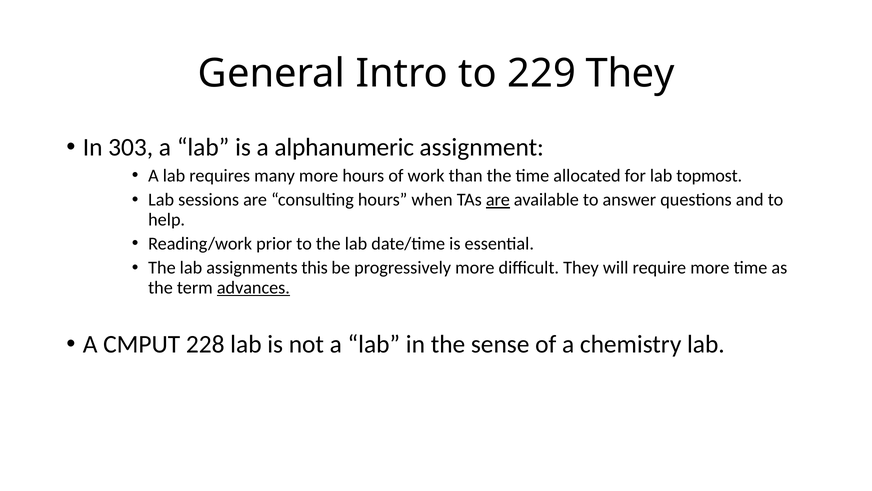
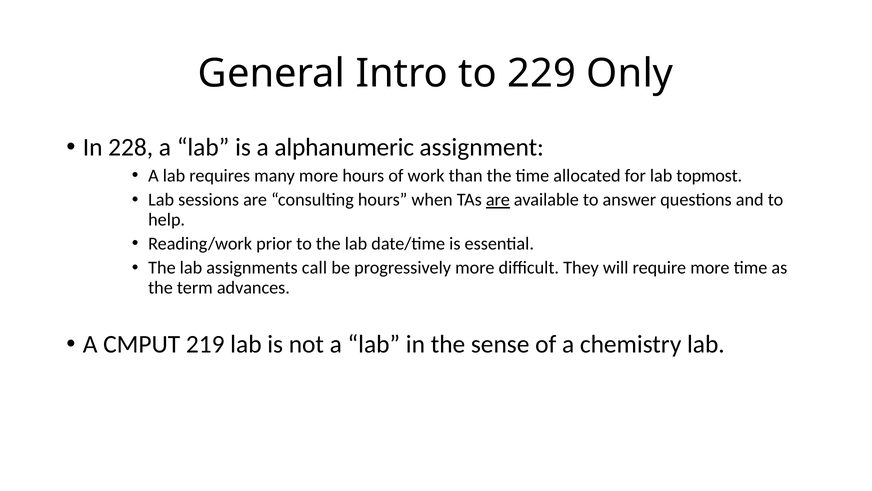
229 They: They -> Only (630, 73)
303: 303 -> 228 (131, 147)
this: this -> call (314, 268)
advances underline: present -> none (253, 287)
228: 228 -> 219 (205, 344)
